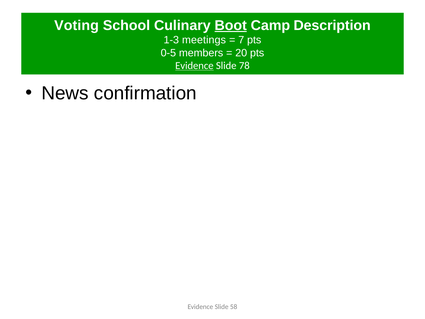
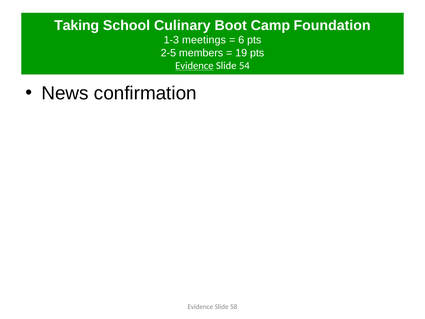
Voting: Voting -> Taking (77, 25)
Boot underline: present -> none (231, 25)
Description: Description -> Foundation (332, 25)
7: 7 -> 6 (241, 40)
0-5: 0-5 -> 2-5 (168, 53)
20: 20 -> 19 (241, 53)
78: 78 -> 54 (244, 66)
